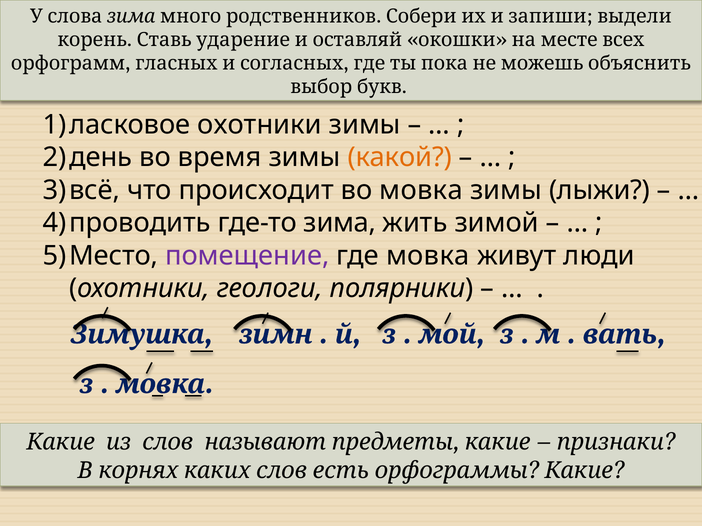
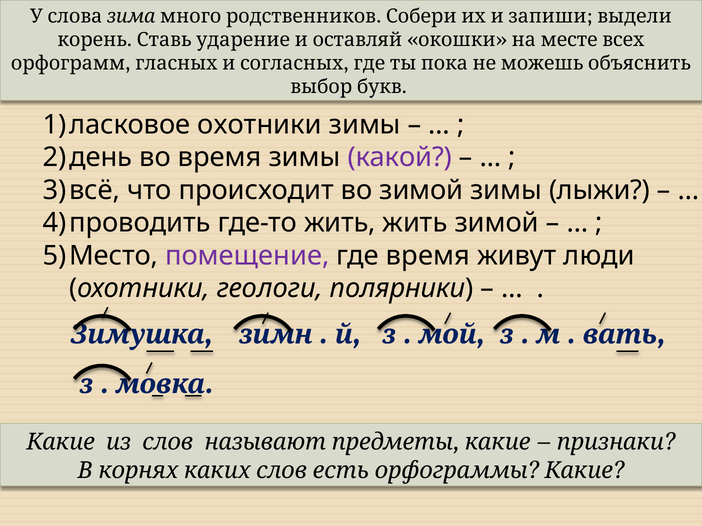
какой colour: orange -> purple (400, 157)
во мовка: мовка -> зимой (421, 190)
где-то зима: зима -> жить (340, 223)
где мовка: мовка -> время (428, 256)
